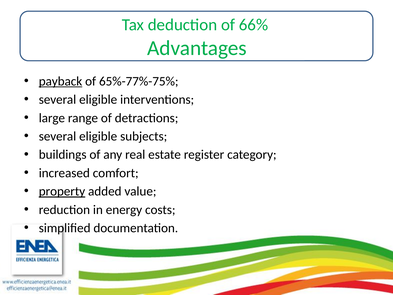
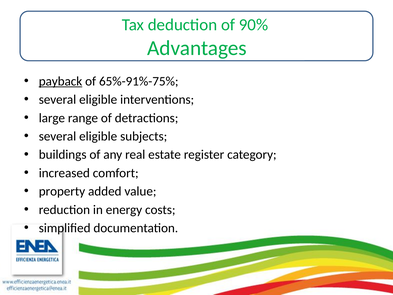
66%: 66% -> 90% (254, 25)
65%-77%-75%: 65%-77%-75% -> 65%-91%-75% (139, 81)
property underline: present -> none (62, 191)
